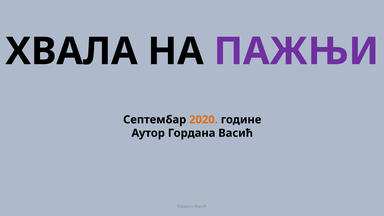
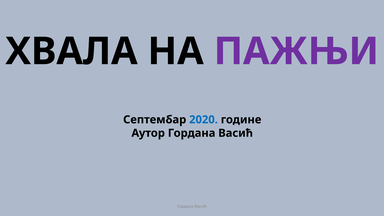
2020 colour: orange -> blue (203, 120)
